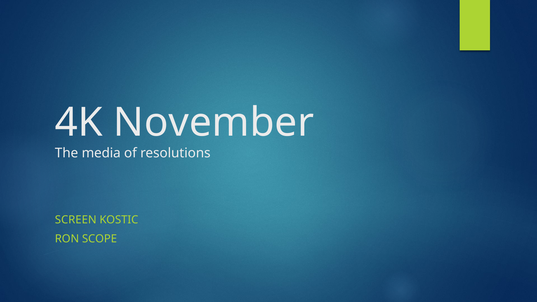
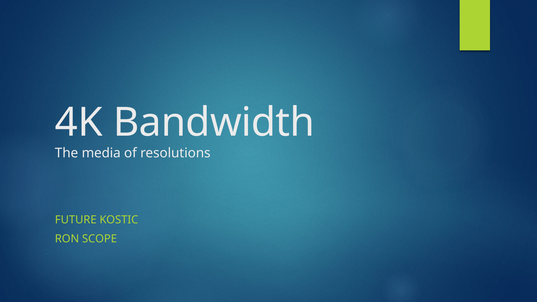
November: November -> Bandwidth (214, 123)
SCREEN: SCREEN -> FUTURE (76, 220)
